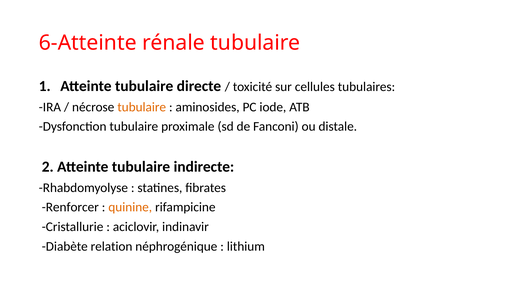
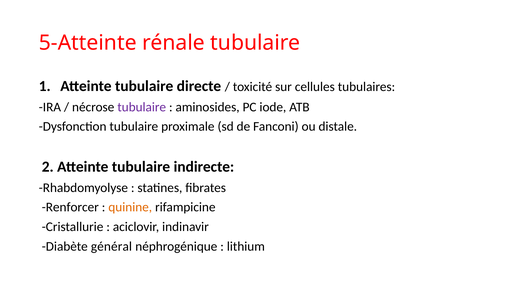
6-Atteinte: 6-Atteinte -> 5-Atteinte (88, 43)
tubulaire colour: orange -> purple (142, 107)
relation: relation -> général (111, 247)
